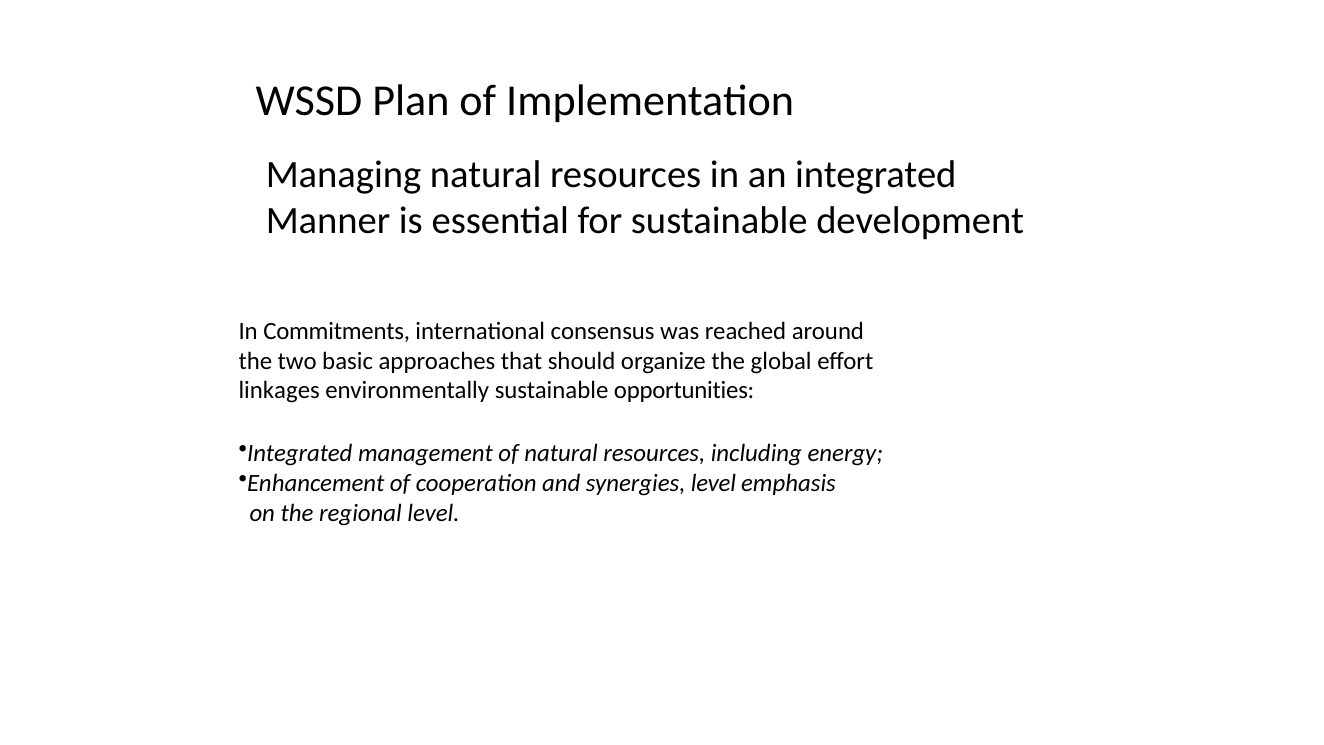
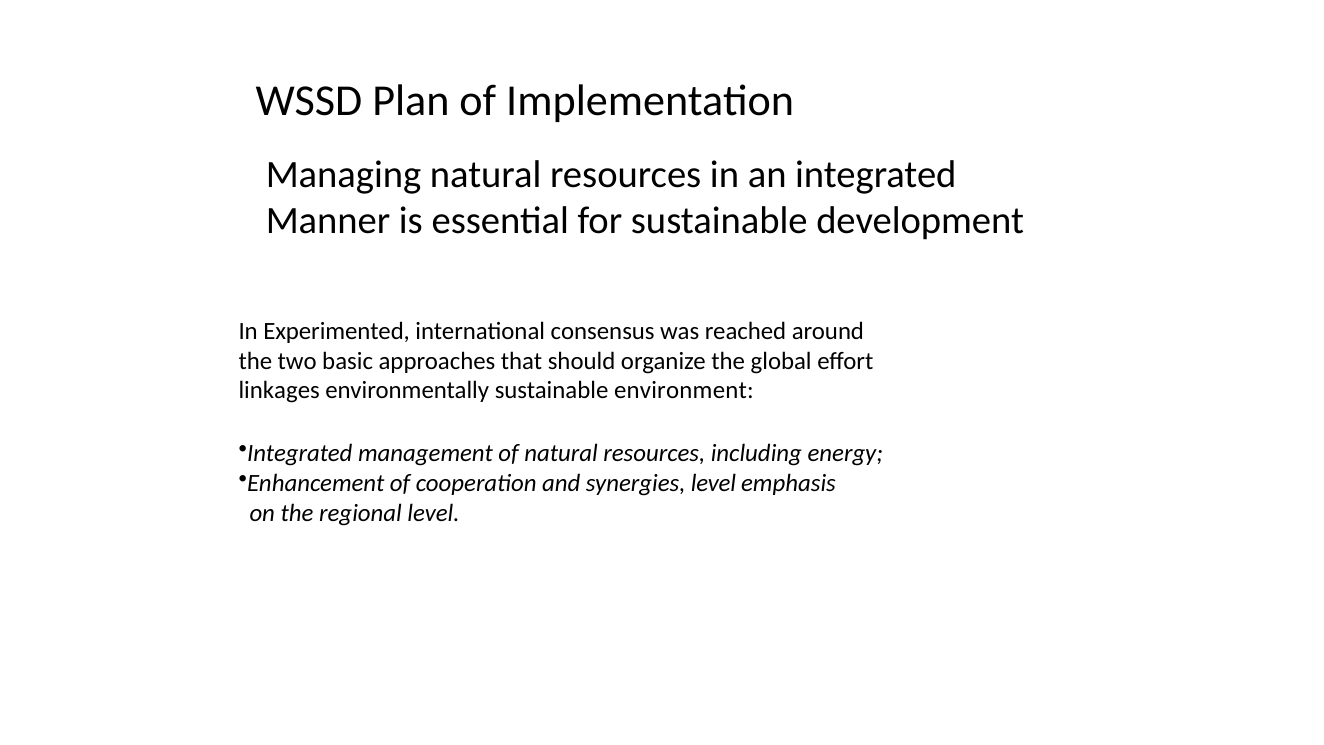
Commitments: Commitments -> Experimented (337, 331)
opportunities: opportunities -> environment (684, 390)
